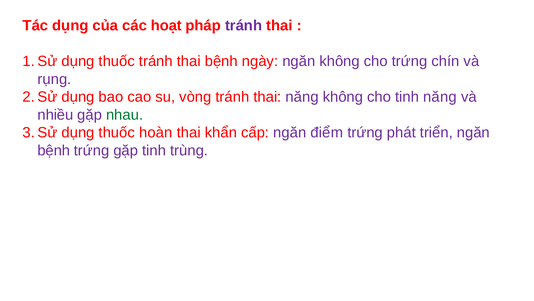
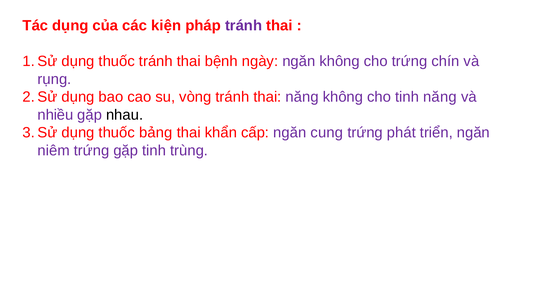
hoạt: hoạt -> kiện (166, 26)
nhau colour: green -> black (125, 115)
hoàn: hoàn -> bảng (156, 132)
điểm: điểm -> cung (327, 132)
bệnh: bệnh -> niêm (54, 150)
